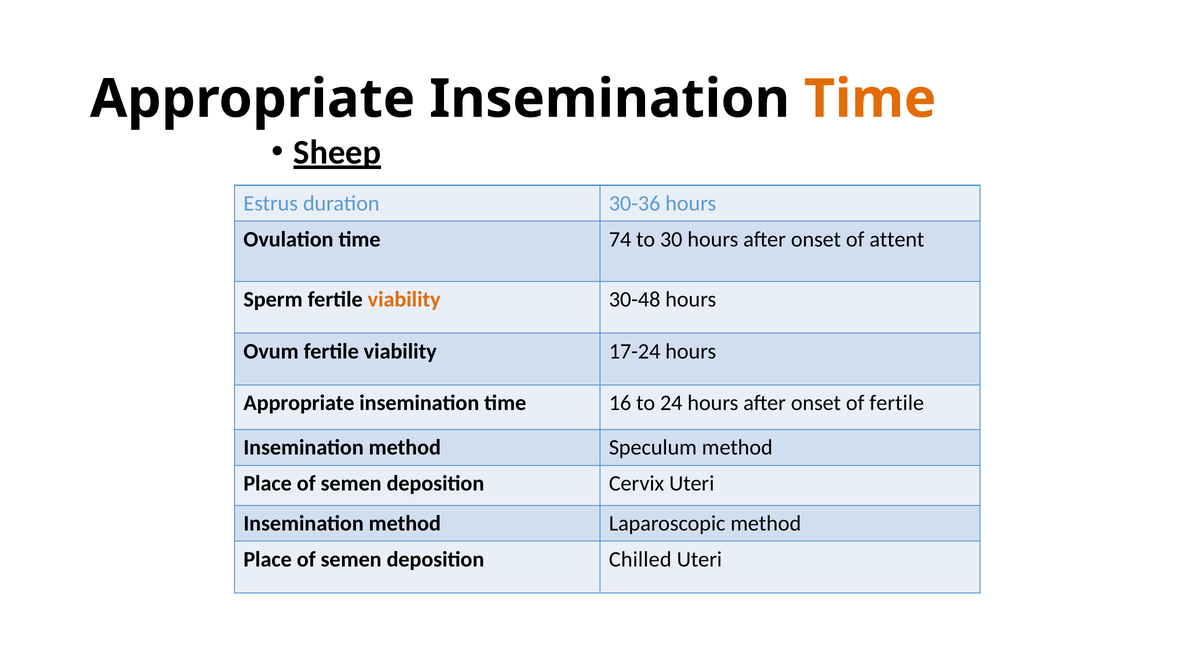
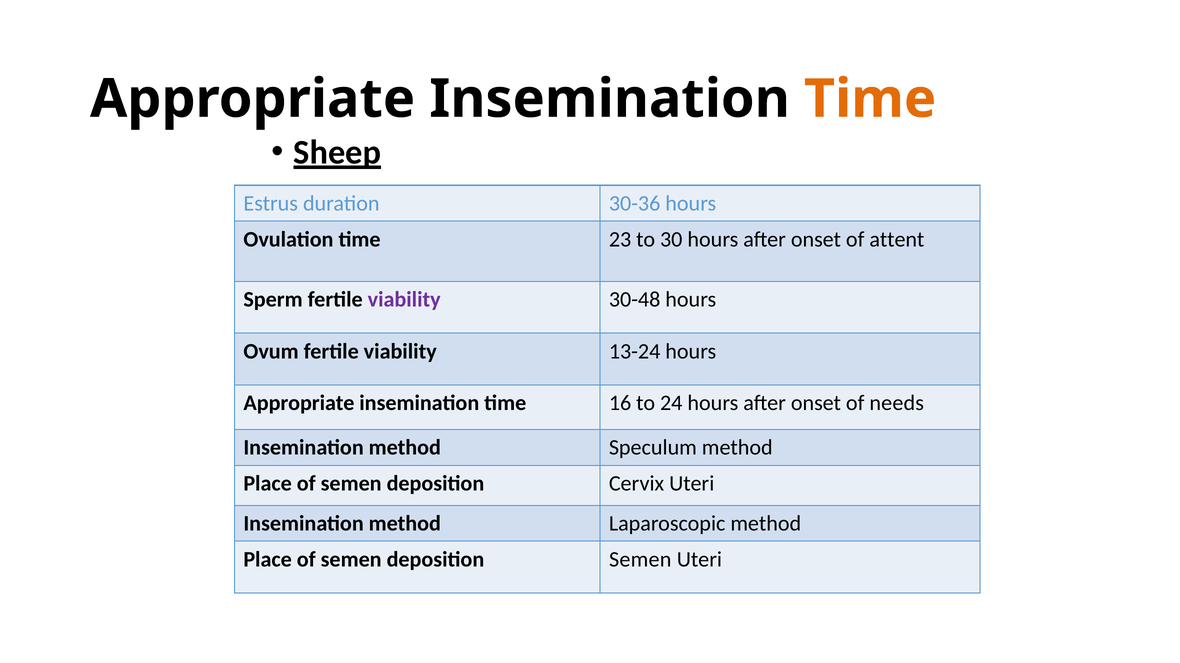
74: 74 -> 23 (620, 240)
viability colour: orange -> purple (404, 300)
17-24: 17-24 -> 13-24 (635, 352)
of fertile: fertile -> needs (897, 404)
deposition Chilled: Chilled -> Semen (640, 560)
